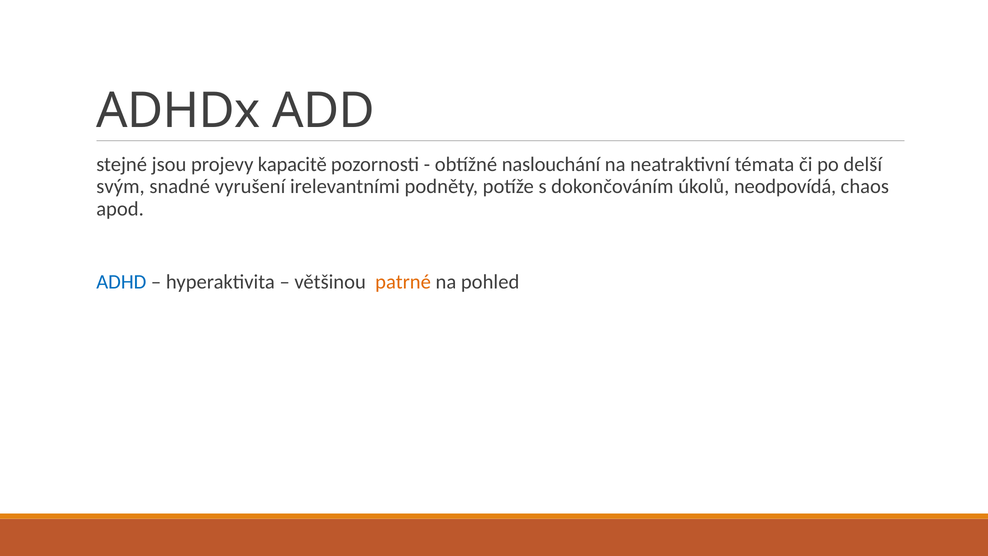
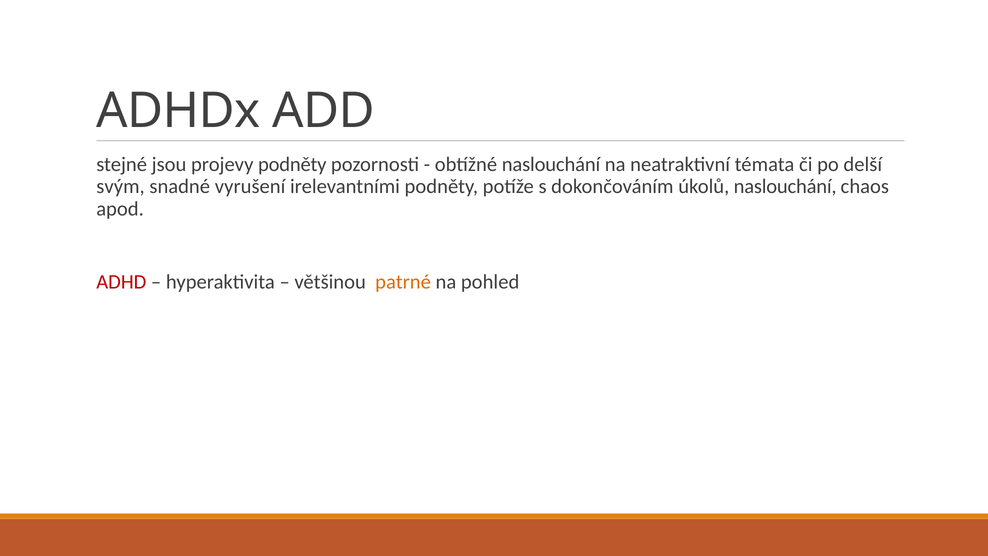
projevy kapacitě: kapacitě -> podněty (292, 164)
úkolů neodpovídá: neodpovídá -> naslouchání (785, 187)
ADHD colour: blue -> red (121, 282)
